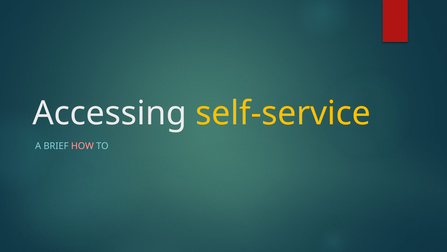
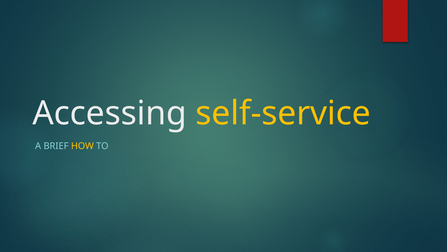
HOW colour: pink -> yellow (82, 146)
